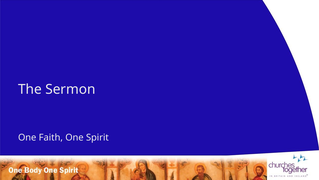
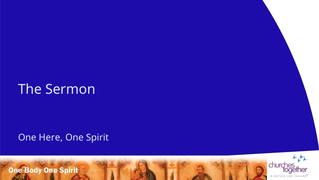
Faith: Faith -> Here (51, 137)
